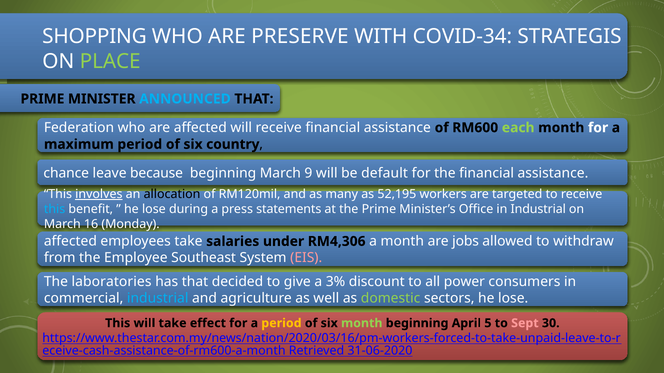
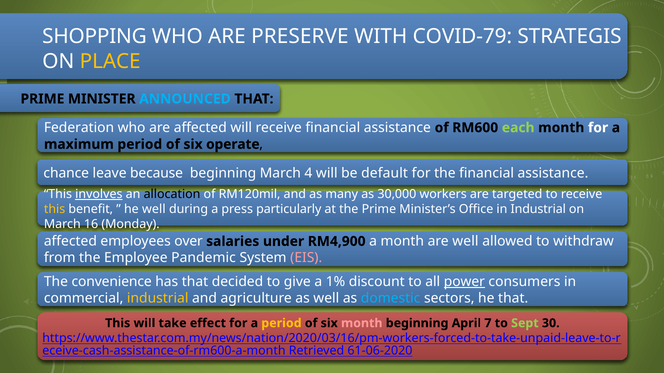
COVID-34: COVID-34 -> COVID-79 (462, 36)
PLACE colour: light green -> yellow (110, 61)
country: country -> operate (233, 144)
9: 9 -> 4 (308, 173)
52,195: 52,195 -> 30,000 (397, 194)
this colour: light blue -> yellow (55, 209)
lose: lose -> well (154, 209)
statements: statements -> particularly (289, 209)
employees take: take -> over (189, 242)
RM4,306: RM4,306 -> RM4,900 (337, 242)
are jobs: jobs -> well (465, 242)
Southeast: Southeast -> Pandemic (204, 258)
laboratories: laboratories -> convenience (112, 282)
3%: 3% -> 1% (335, 282)
power underline: none -> present (464, 282)
industrial colour: light blue -> yellow (158, 299)
domestic colour: light green -> light blue (391, 299)
sectors he lose: lose -> that (513, 299)
month colour: light green -> pink (362, 324)
5: 5 -> 7 (488, 324)
Sept colour: pink -> light green (525, 324)
31-06-2020: 31-06-2020 -> 61-06-2020 (380, 351)
